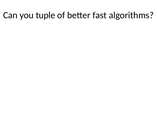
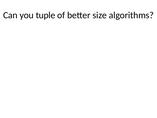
fast: fast -> size (100, 15)
